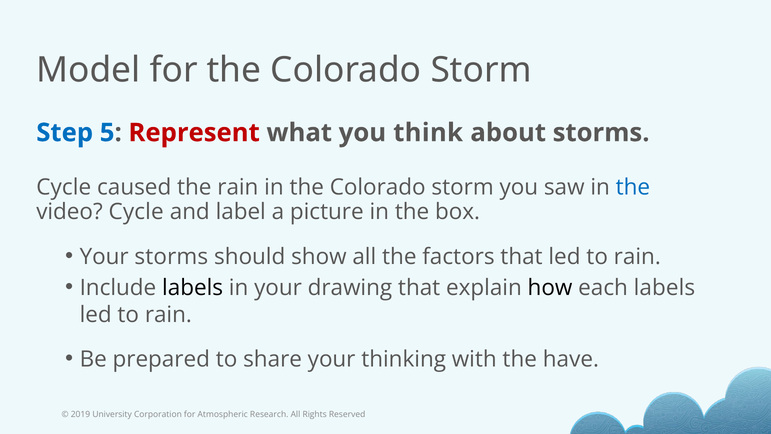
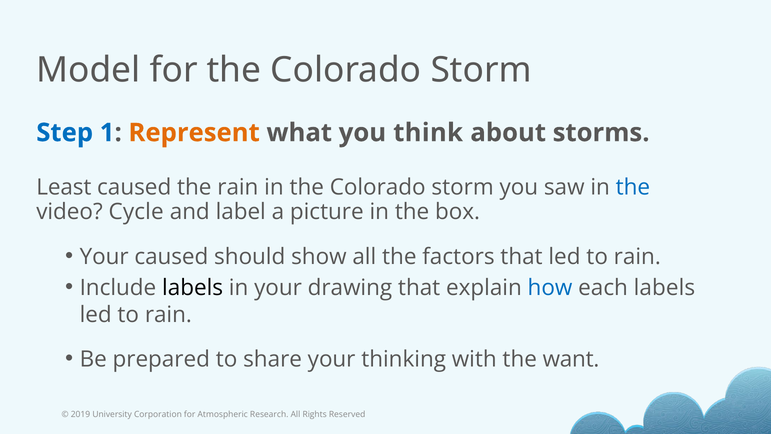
5: 5 -> 1 (107, 133)
Represent colour: red -> orange (194, 133)
Cycle: Cycle -> Least (64, 187)
Your storms: storms -> caused (171, 257)
how colour: black -> blue (550, 288)
have: have -> want (571, 359)
